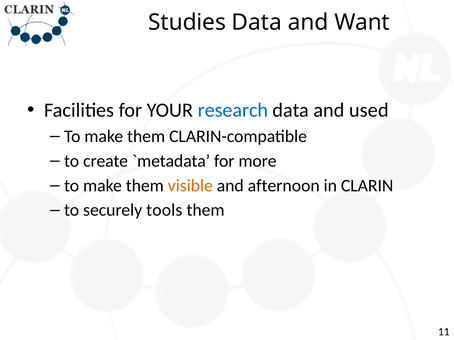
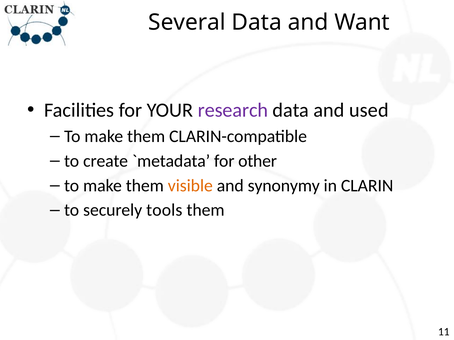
Studies: Studies -> Several (187, 22)
research colour: blue -> purple (233, 110)
more: more -> other (258, 161)
afternoon: afternoon -> synonymy (284, 186)
